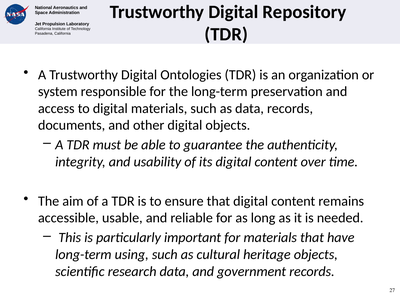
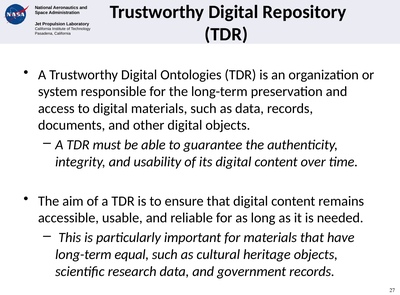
using: using -> equal (132, 254)
